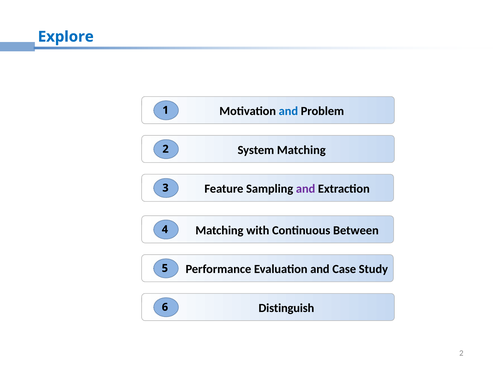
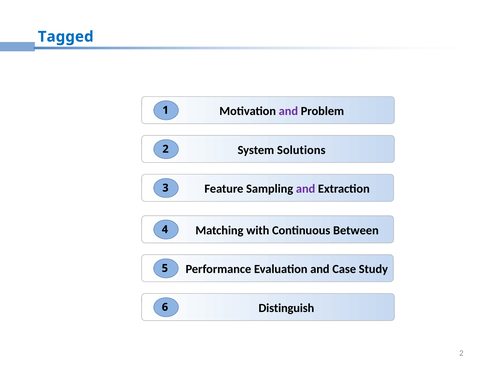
Explore: Explore -> Tagged (66, 37)
and colour: blue -> purple (288, 111)
System Matching: Matching -> Solutions (301, 150)
